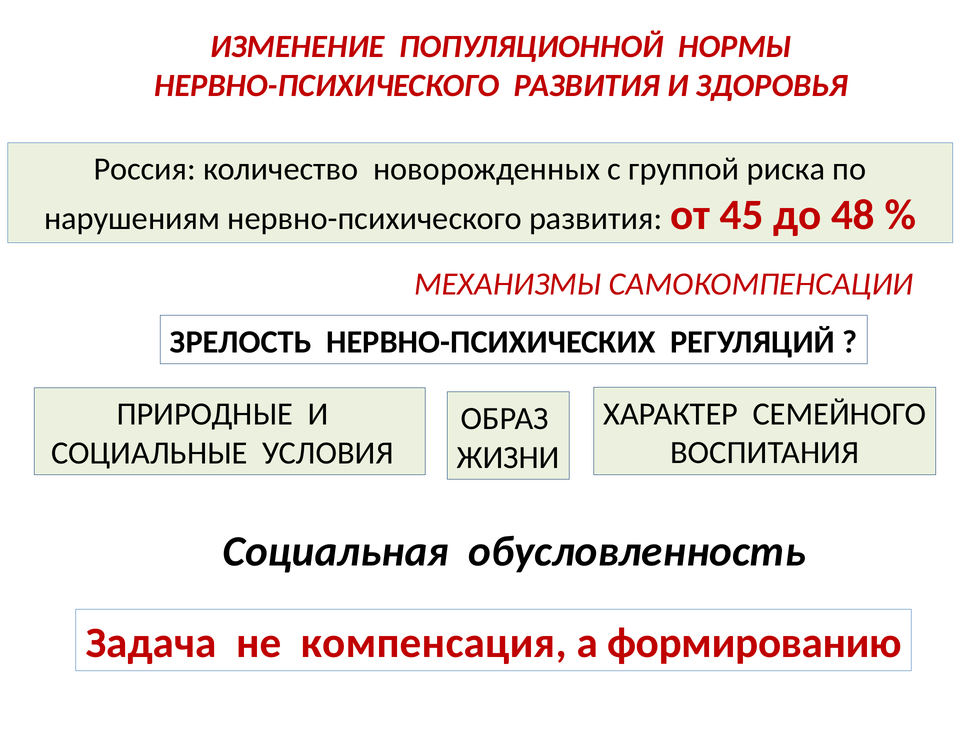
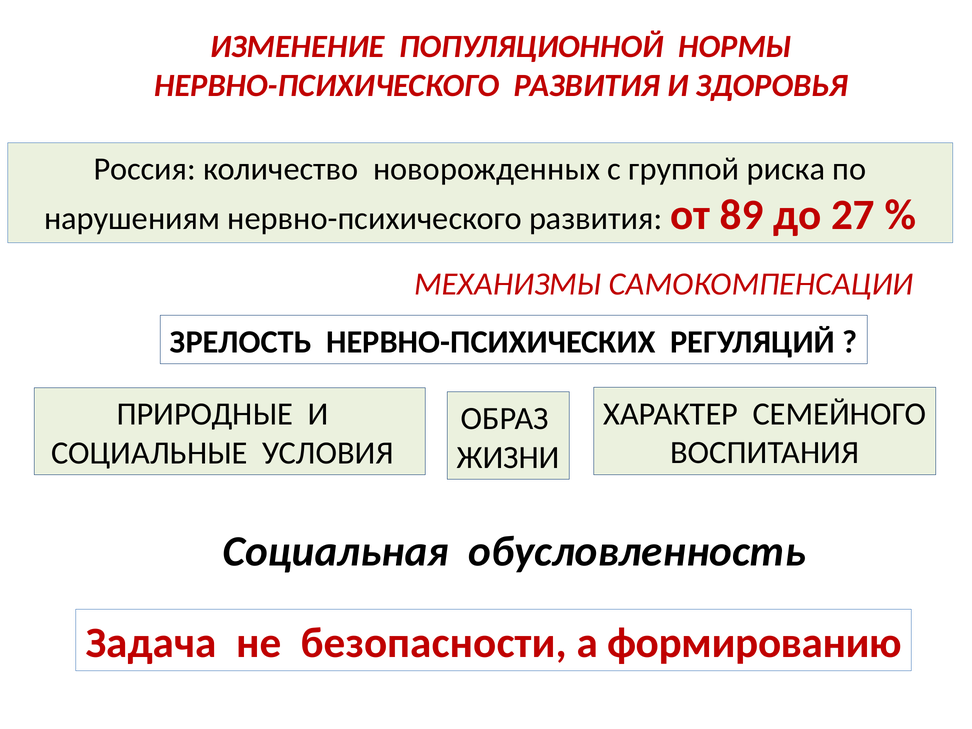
45: 45 -> 89 (742, 215)
48: 48 -> 27 (853, 215)
компенсация: компенсация -> безопасности (434, 643)
